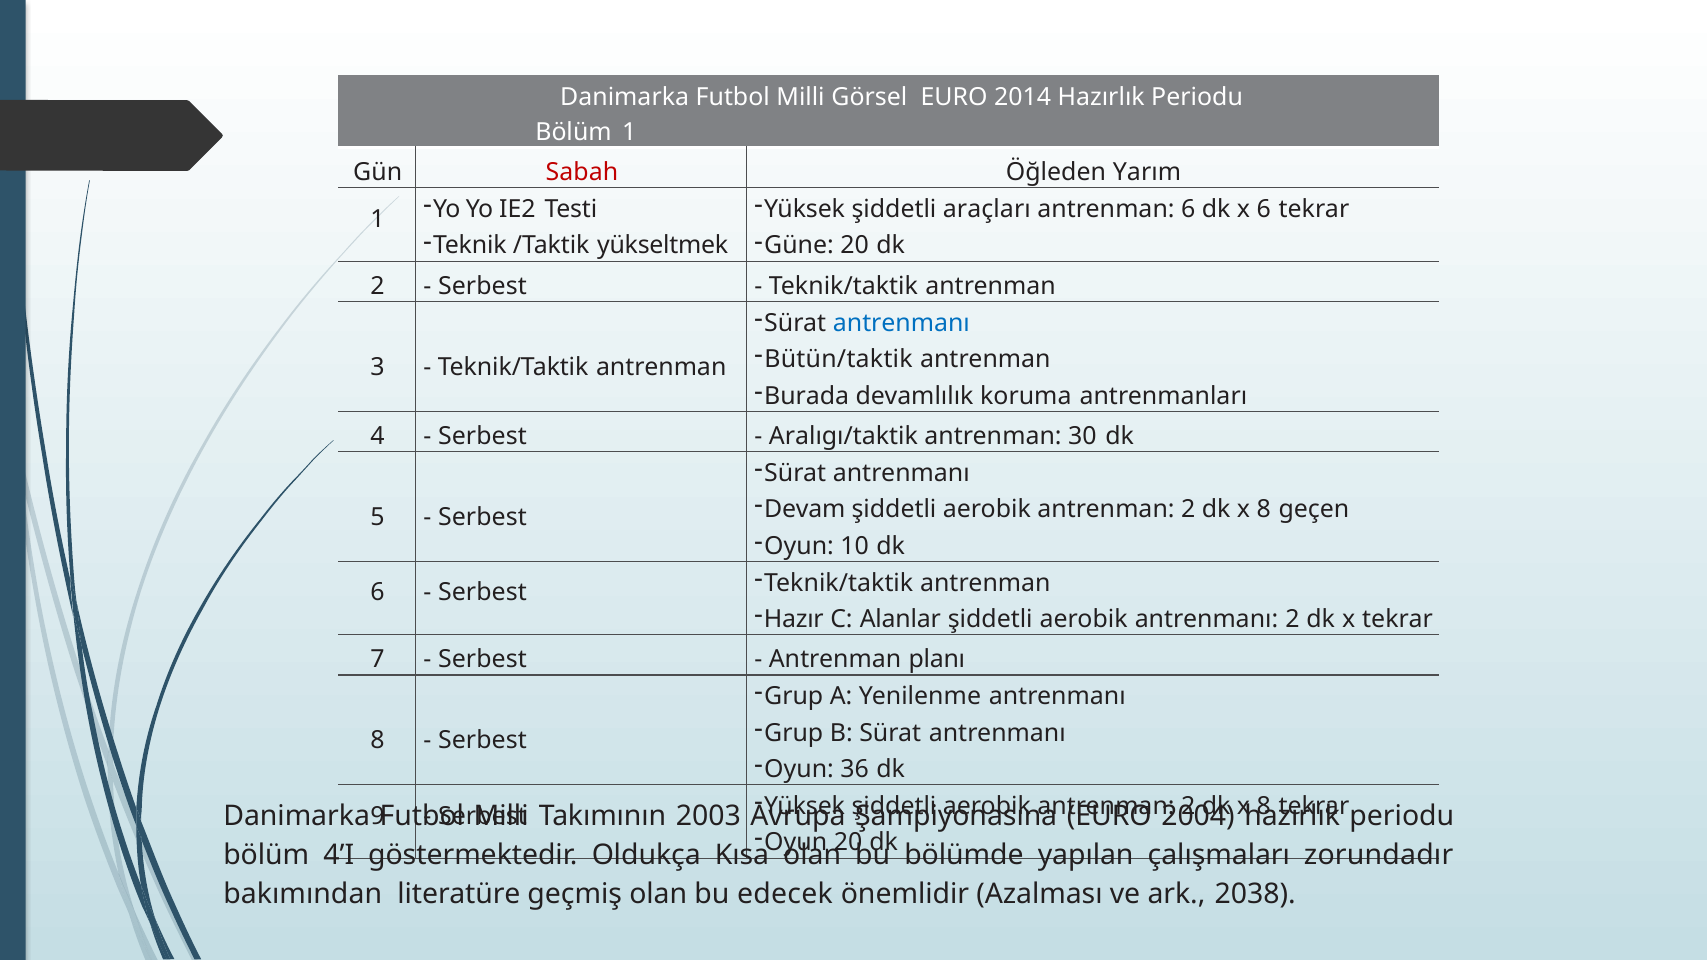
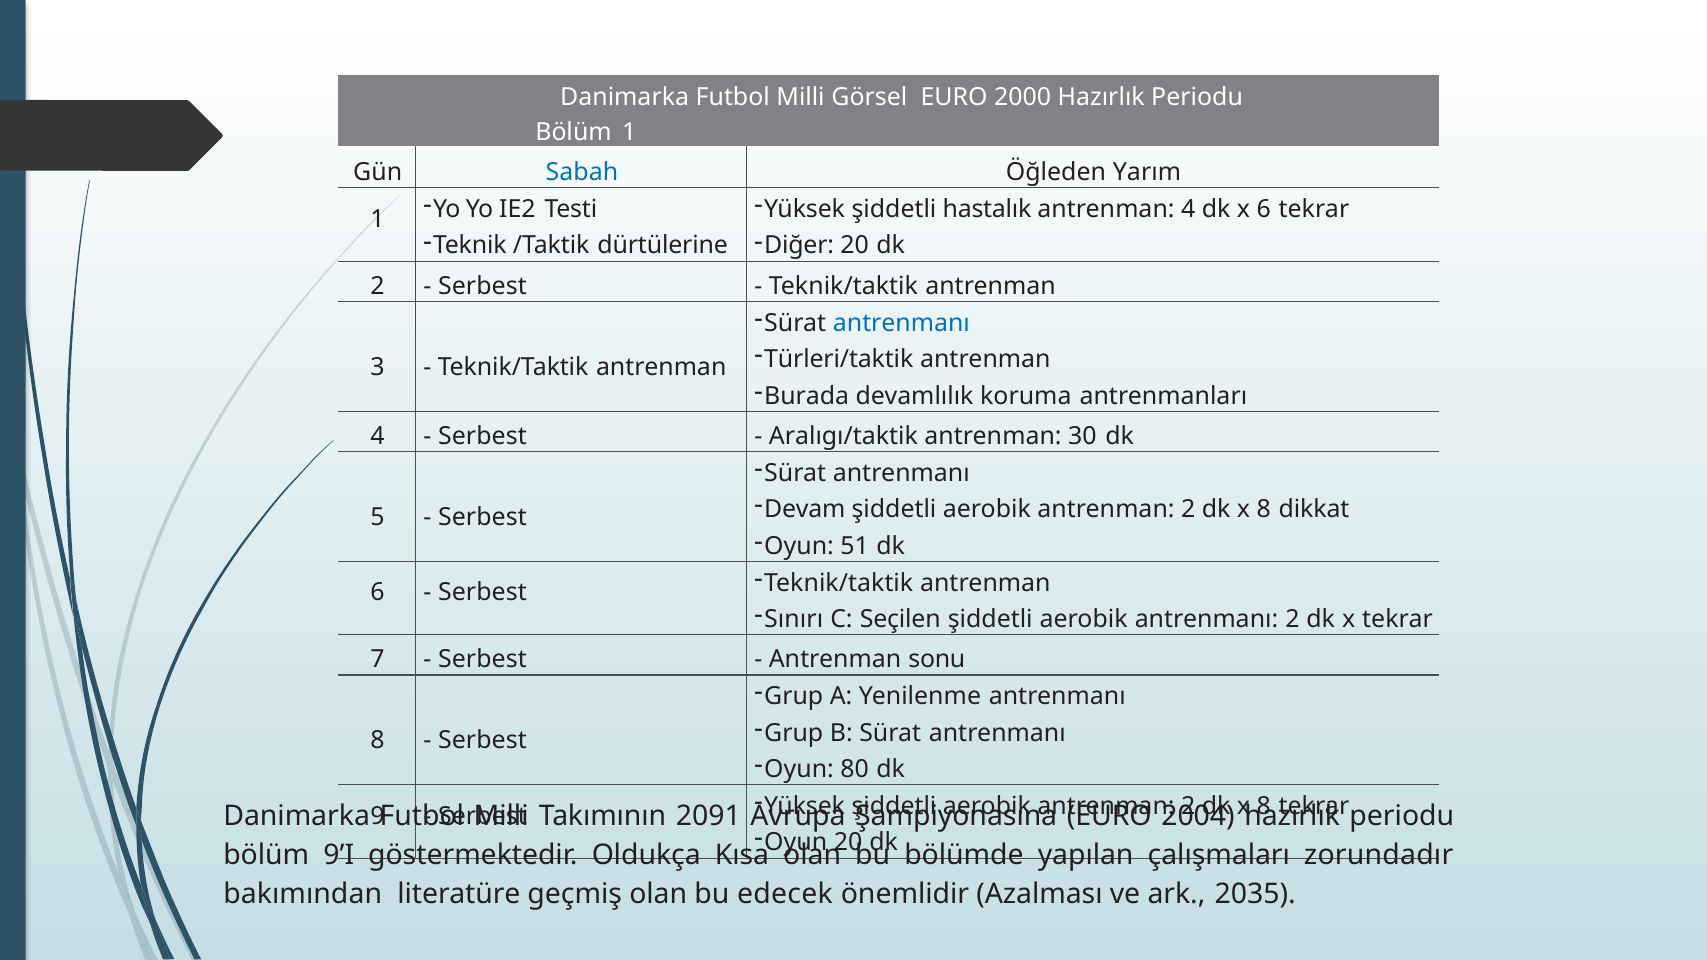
2014: 2014 -> 2000 (1023, 97)
Sabah colour: red -> blue (582, 172)
araçları: araçları -> hastalık (987, 209)
antrenman 6: 6 -> 4 (1188, 209)
yükseltmek: yükseltmek -> dürtülerine (663, 246)
Güne: Güne -> Diğer (799, 246)
Bütün/taktik: Bütün/taktik -> Türleri/taktik (839, 359)
geçen: geçen -> dikkat (1314, 510)
10: 10 -> 51 (855, 546)
Hazır: Hazır -> Sınırı (794, 619)
Alanlar: Alanlar -> Seçilen (900, 619)
planı: planı -> sonu (937, 660)
36: 36 -> 80 (855, 769)
2003: 2003 -> 2091 (708, 817)
4’I: 4’I -> 9’I (339, 855)
2038: 2038 -> 2035 (1255, 894)
